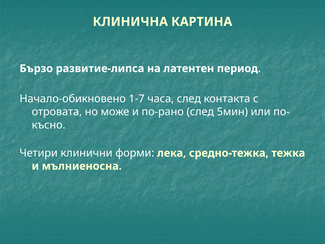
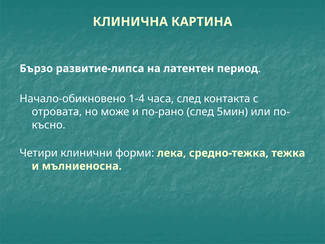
1-7: 1-7 -> 1-4 (137, 99)
